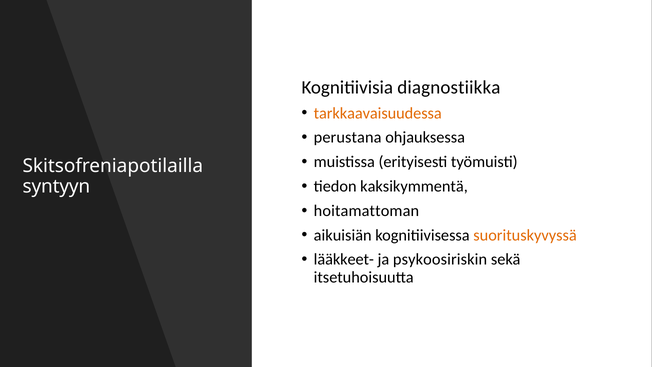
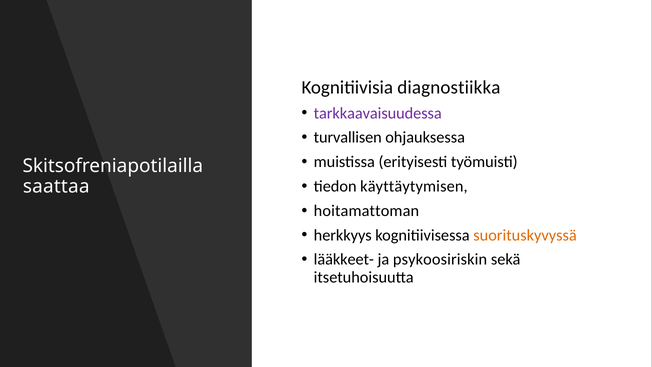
tarkkaavaisuudessa colour: orange -> purple (378, 113)
perustana: perustana -> turvallisen (348, 137)
kaksikymmentä: kaksikymmentä -> käyttäytymisen (414, 186)
syntyyn: syntyyn -> saattaa (56, 186)
aikuisiän: aikuisiän -> herkkyys (343, 235)
